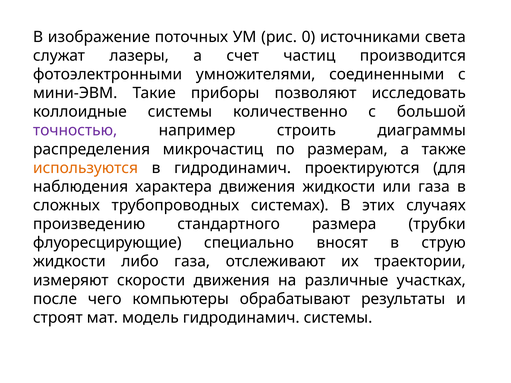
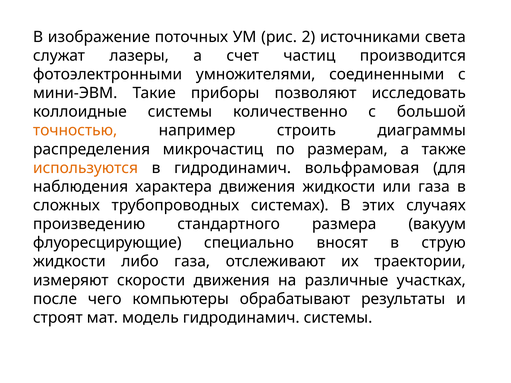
0: 0 -> 2 (308, 37)
точностью colour: purple -> orange (75, 131)
проектируются: проектируются -> вольфрамовая (362, 168)
трубки: трубки -> вакуум (437, 224)
